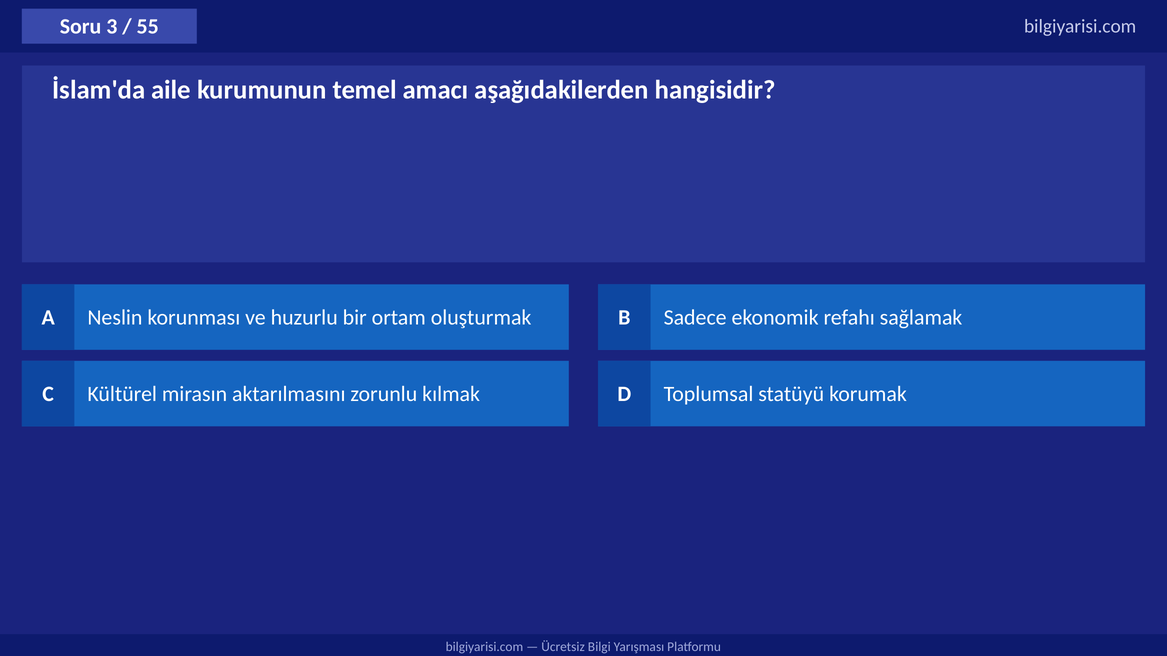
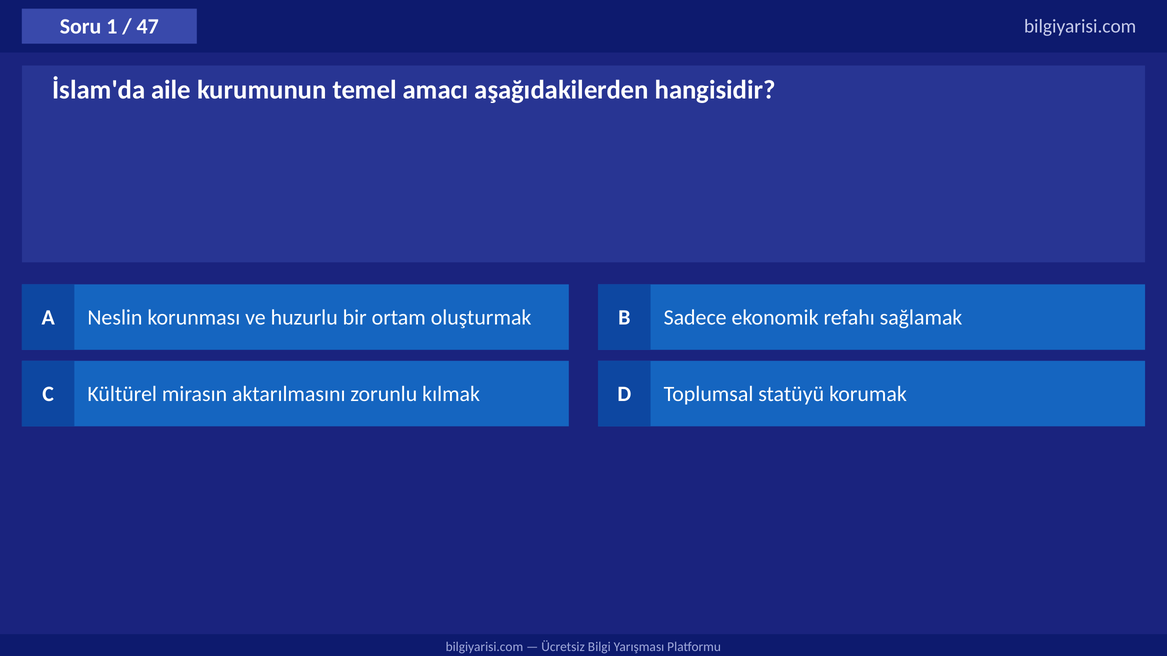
3: 3 -> 1 (112, 27)
55: 55 -> 47 (148, 27)
